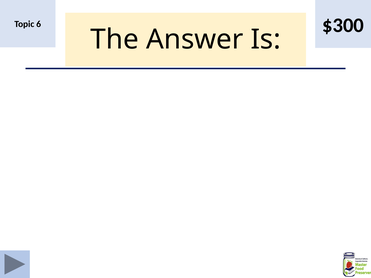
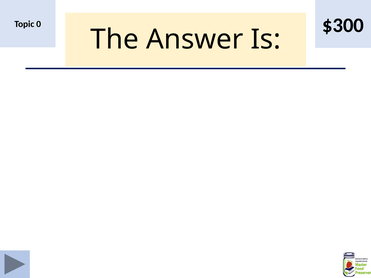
6: 6 -> 0 (39, 24)
